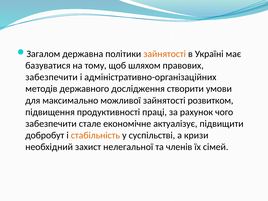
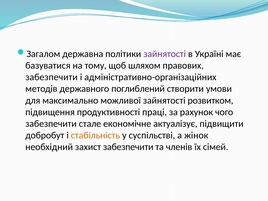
зайнятості colour: orange -> purple (165, 54)
дослідження: дослідження -> поглиблений (138, 89)
кризи: кризи -> жінок (196, 135)
захист нелегальної: нелегальної -> забезпечити (128, 147)
